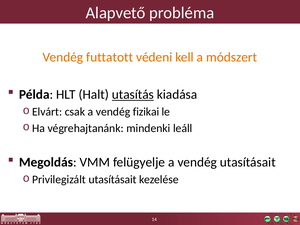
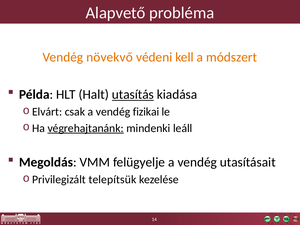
futtatott: futtatott -> növekvő (110, 57)
végrehajtanánk underline: none -> present (86, 128)
Privilegizált utasításait: utasításait -> telepítsük (112, 180)
